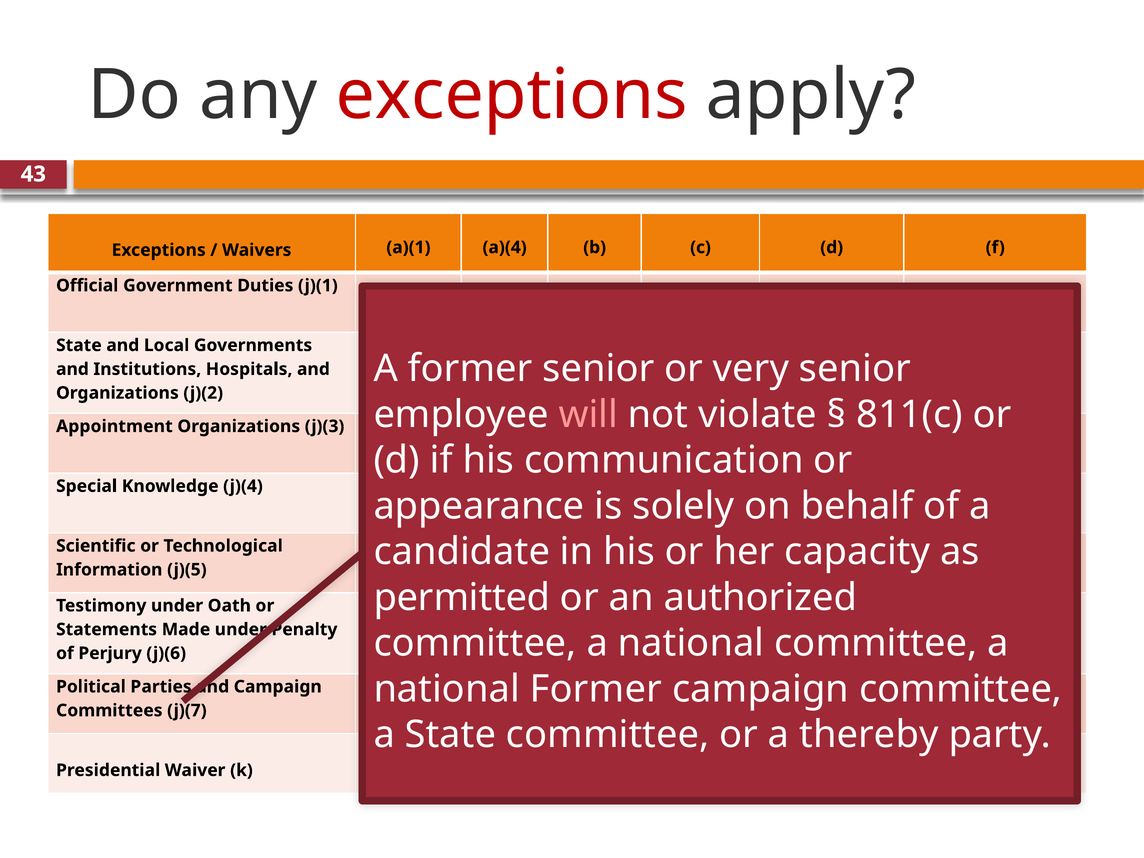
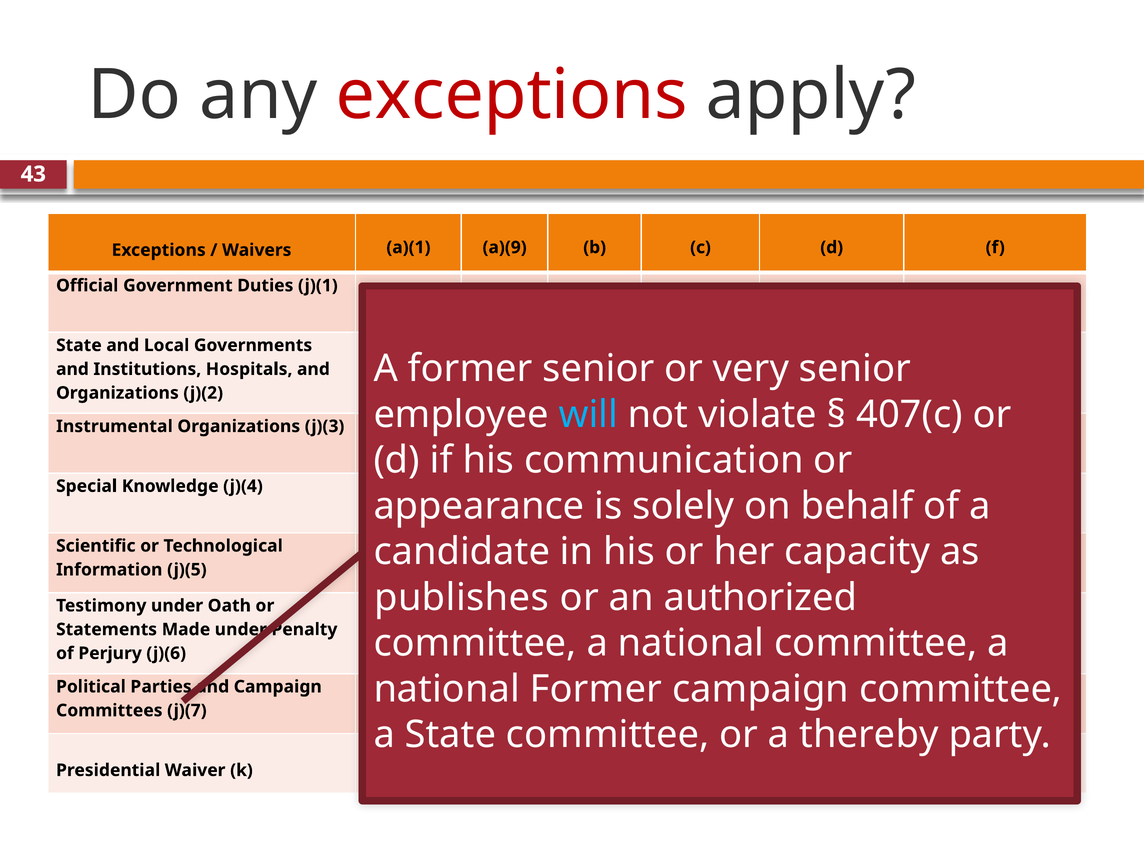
a)(4: a)(4 -> a)(9 (505, 247)
will colour: pink -> light blue (588, 414)
811(c: 811(c -> 407(c (910, 414)
Appointment: Appointment -> Instrumental (114, 426)
permitted: permitted -> publishes (462, 598)
